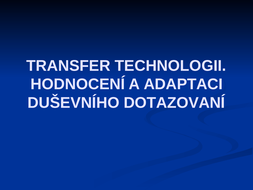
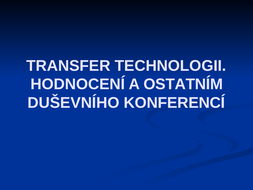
ADAPTACI: ADAPTACI -> OSTATNÍM (183, 84)
DOTAZOVANÍ: DOTAZOVANÍ -> KONFERENCÍ (174, 103)
